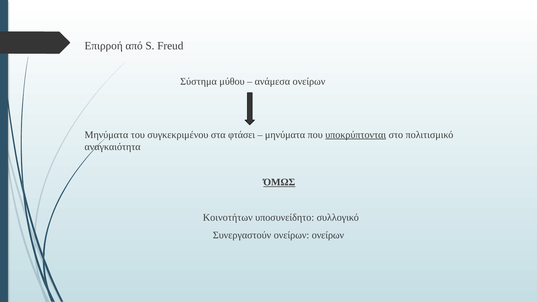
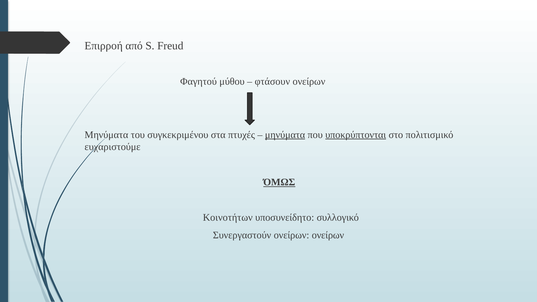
Σύστημα: Σύστημα -> Φαγητού (199, 82)
ανάμεσα: ανάμεσα -> φτάσουν (272, 82)
φτάσει: φτάσει -> πτυχές (242, 135)
μηνύματα underline: none -> present (285, 135)
αναγκαιότητα: αναγκαιότητα -> ευχαριστούμε (113, 147)
